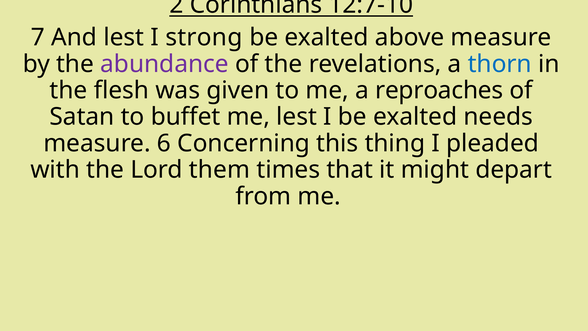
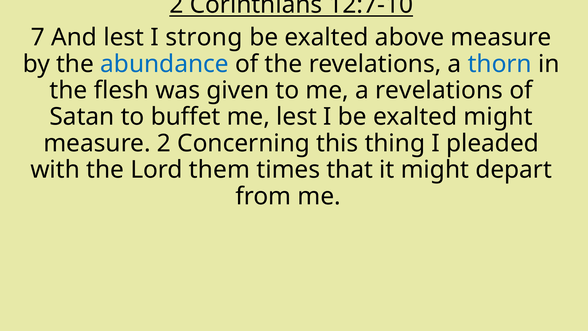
abundance colour: purple -> blue (165, 64)
a reproaches: reproaches -> revelations (439, 90)
exalted needs: needs -> might (498, 117)
measure 6: 6 -> 2 (164, 143)
